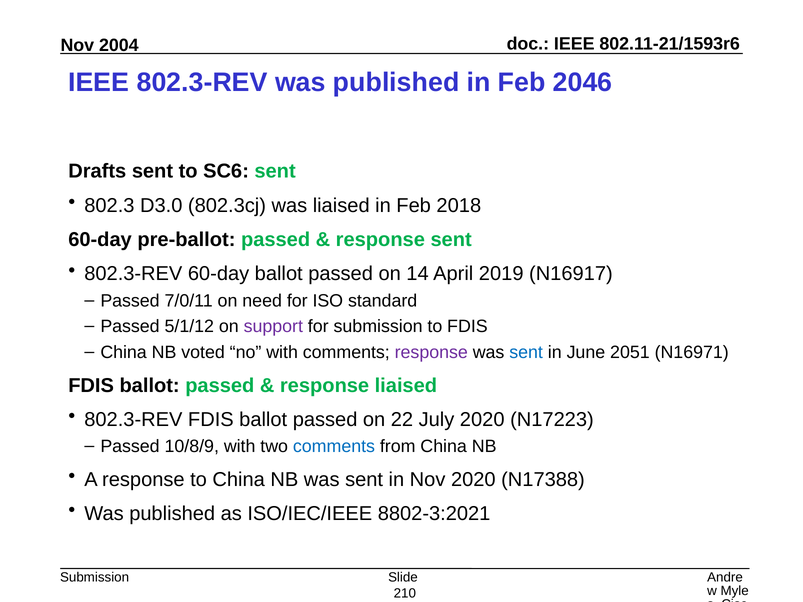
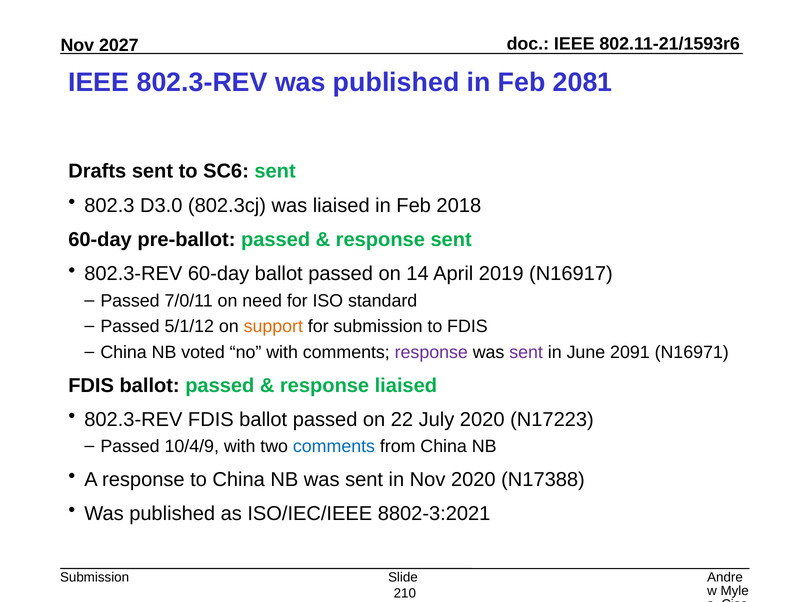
2004: 2004 -> 2027 (119, 46)
2046: 2046 -> 2081 (583, 82)
support colour: purple -> orange (273, 327)
sent colour: blue -> purple (526, 353)
2051: 2051 -> 2091 (630, 353)
10/8/9: 10/8/9 -> 10/4/9 (192, 447)
